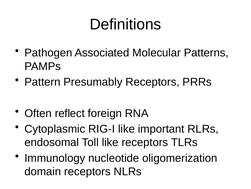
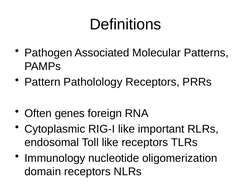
Presumably: Presumably -> Patholology (93, 82)
reflect: reflect -> genes (70, 113)
